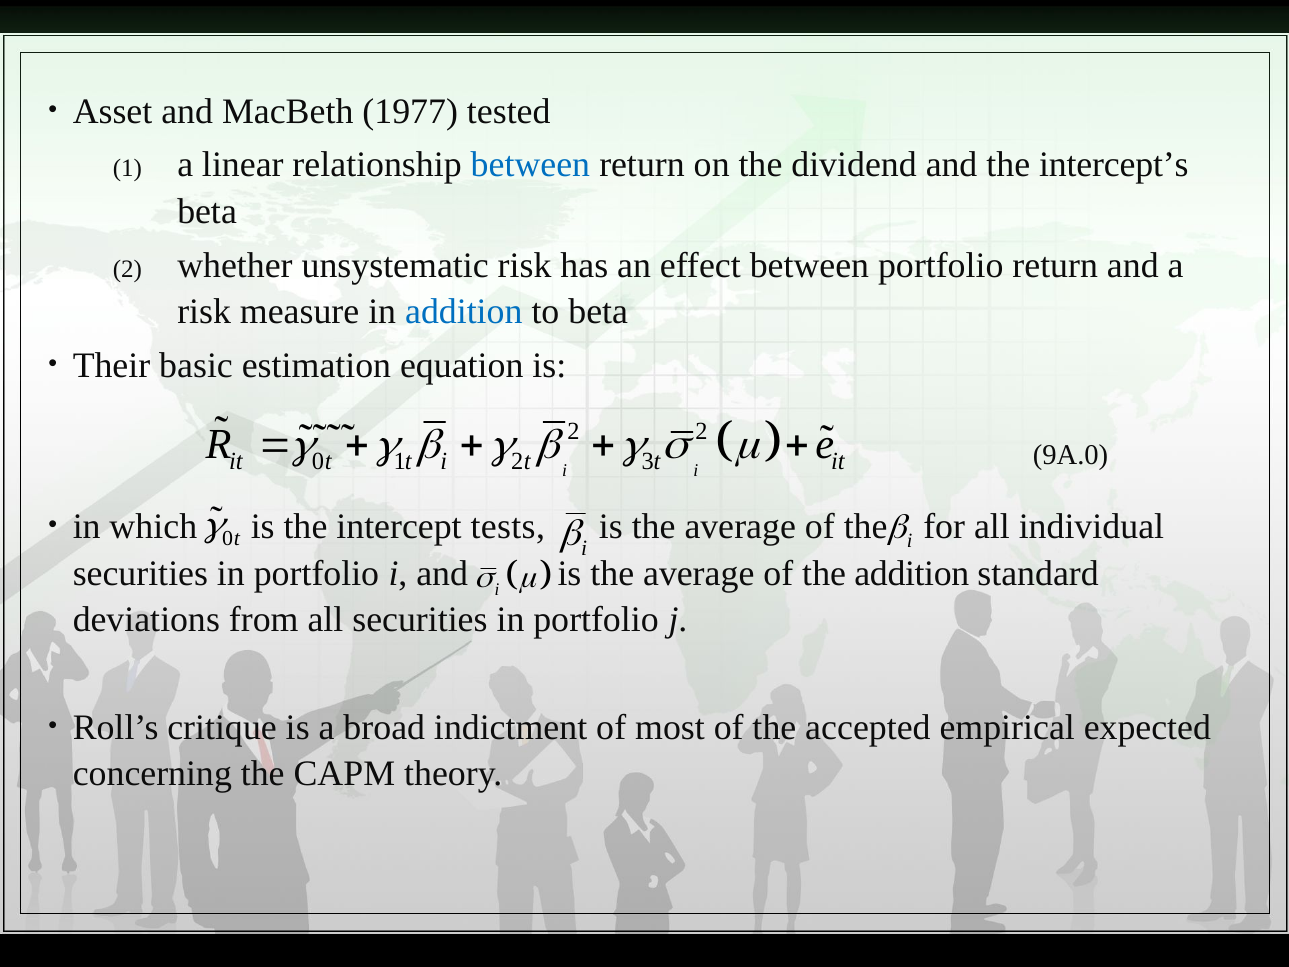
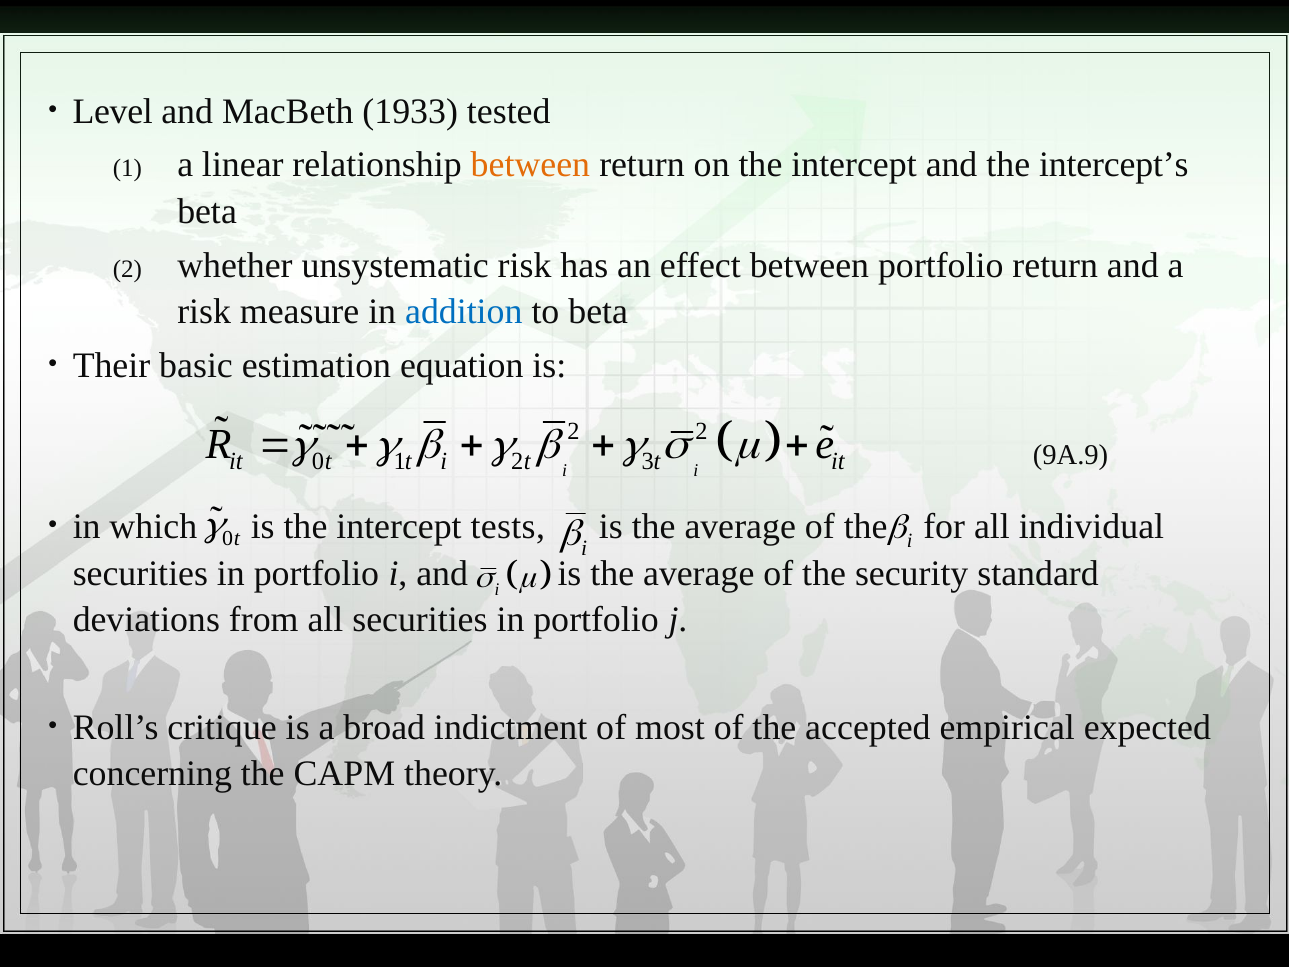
Asset: Asset -> Level (113, 111)
1977: 1977 -> 1933 (410, 111)
between colour: blue -> orange (530, 165)
on the dividend: dividend -> intercept (854, 165)
9A.0: 9A.0 -> 9A.9 (1071, 455)
the addition: addition -> security (912, 573)
